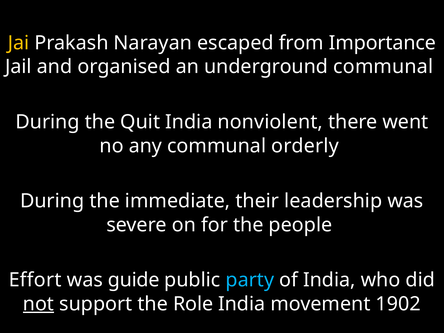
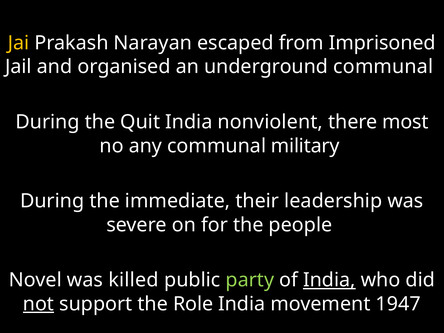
Importance: Importance -> Imprisoned (382, 43)
went: went -> most (405, 122)
orderly: orderly -> military (305, 146)
Effort: Effort -> Novel (35, 280)
guide: guide -> killed (134, 280)
party colour: light blue -> light green (250, 280)
India underline: none -> present (329, 280)
1902: 1902 -> 1947 (398, 304)
